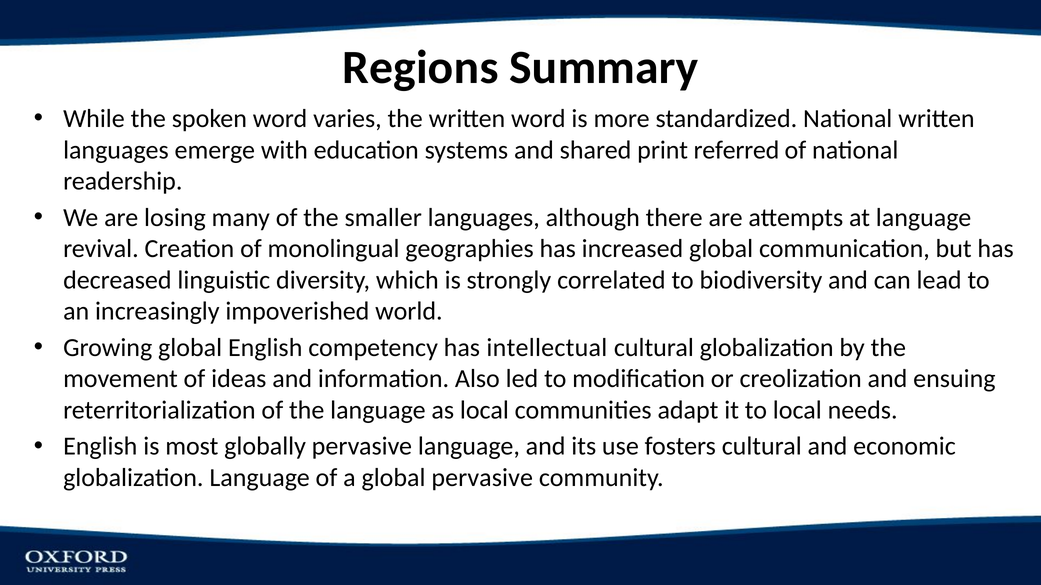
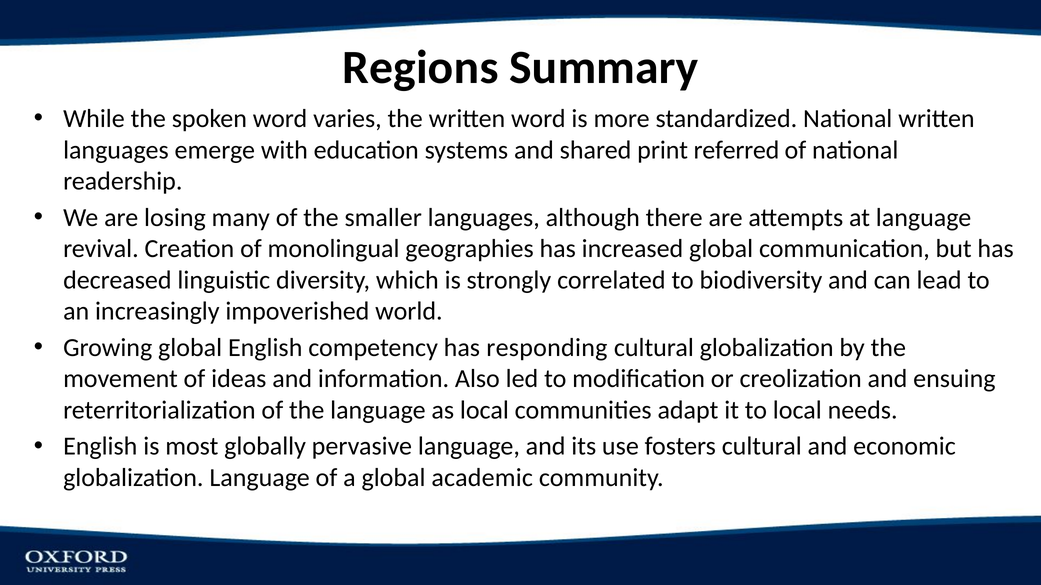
intellectual: intellectual -> responding (547, 348)
global pervasive: pervasive -> academic (482, 478)
